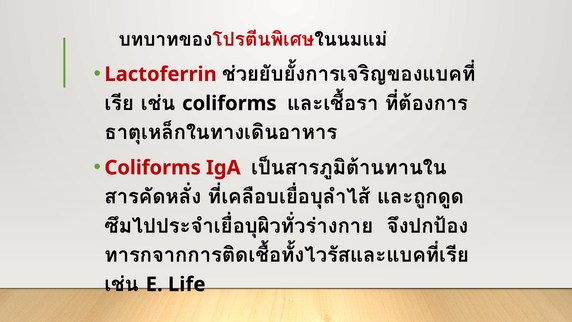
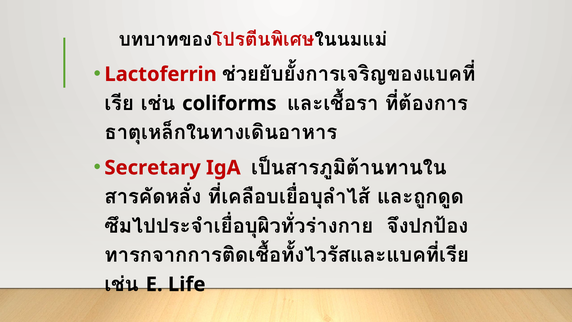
Coliforms: Coliforms -> Secretary (153, 168)
